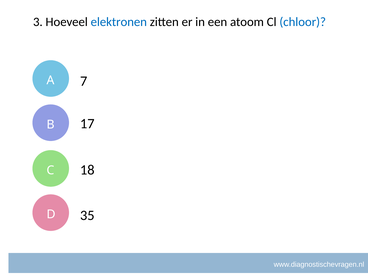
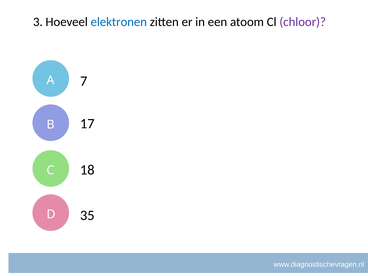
chloor colour: blue -> purple (303, 22)
